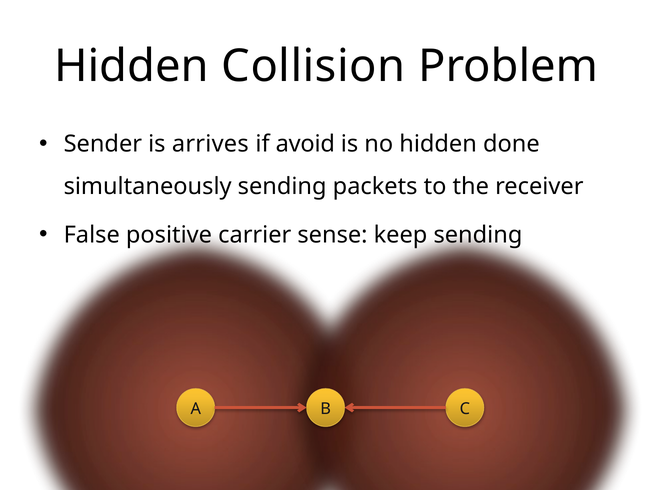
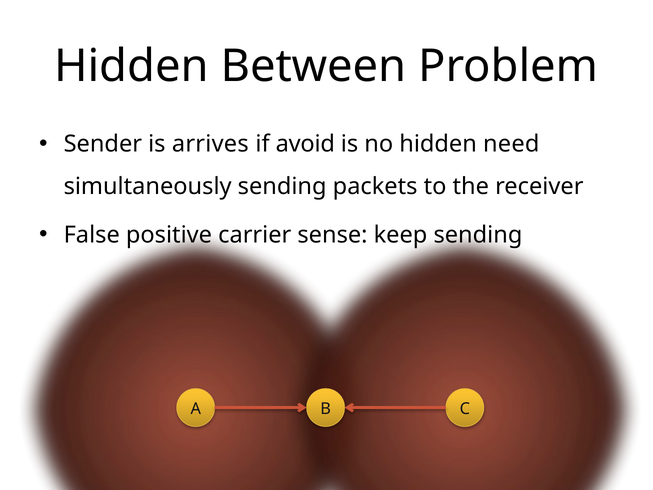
Collision: Collision -> Between (314, 66)
done: done -> need (511, 144)
